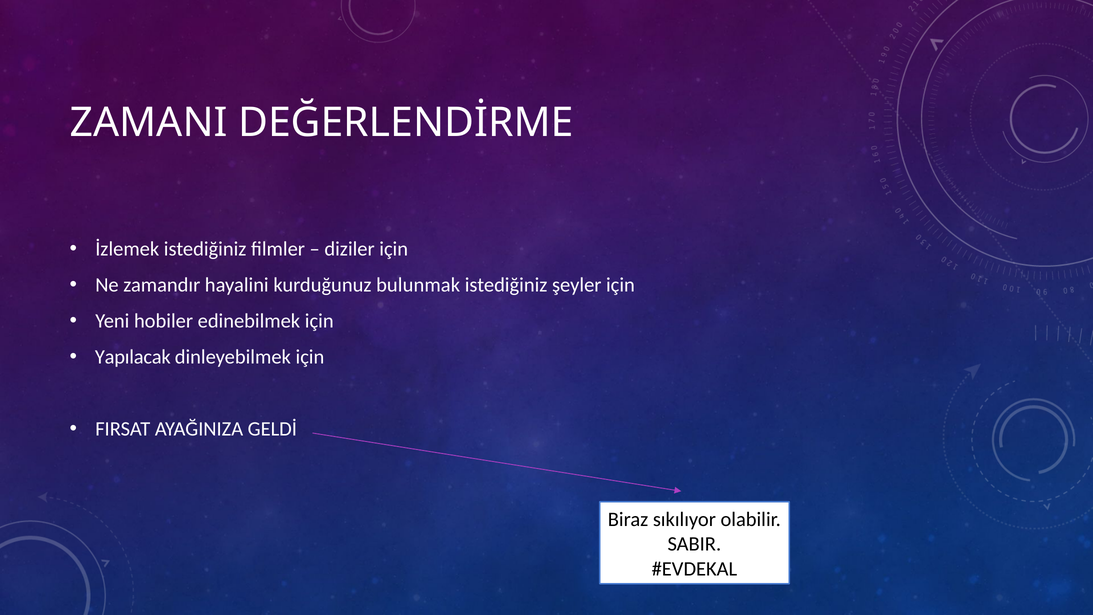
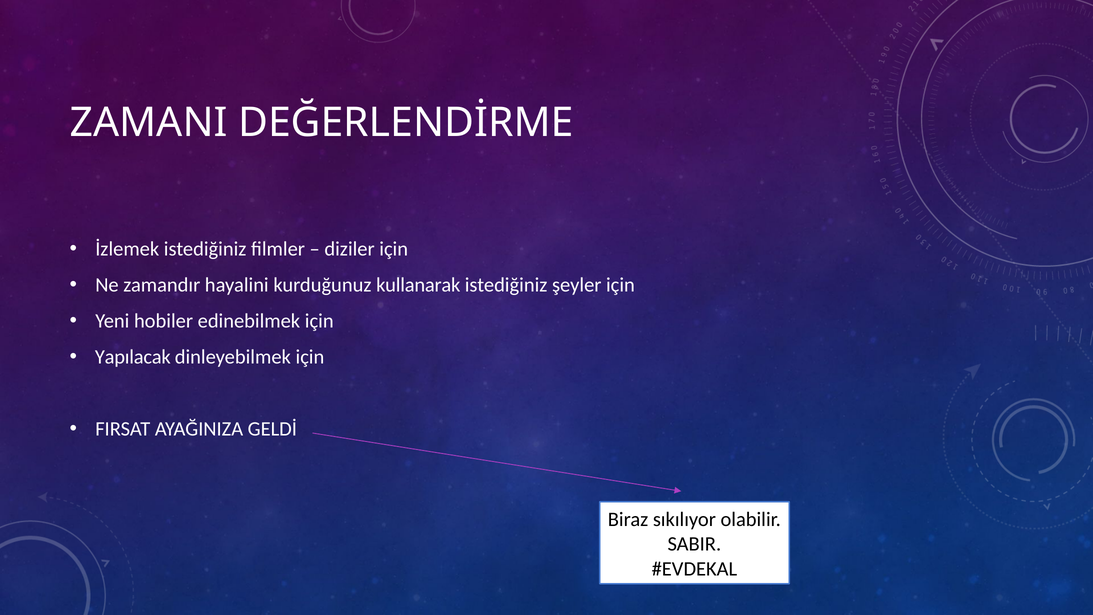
bulunmak: bulunmak -> kullanarak (418, 285)
